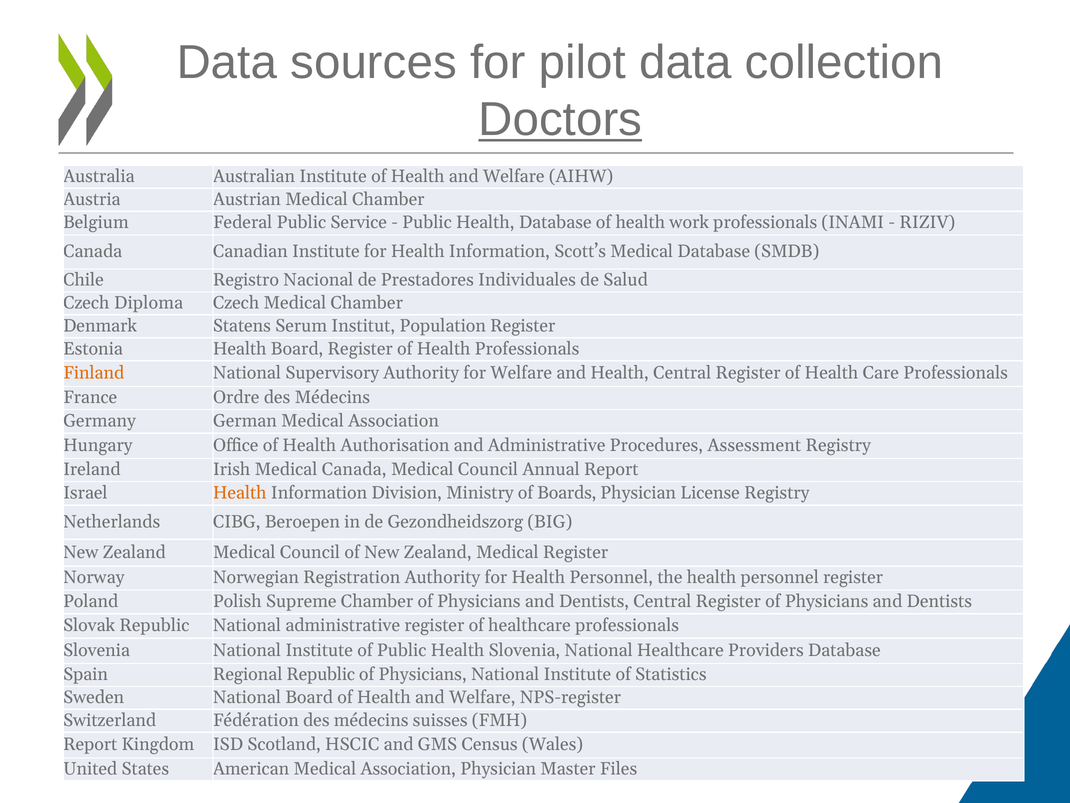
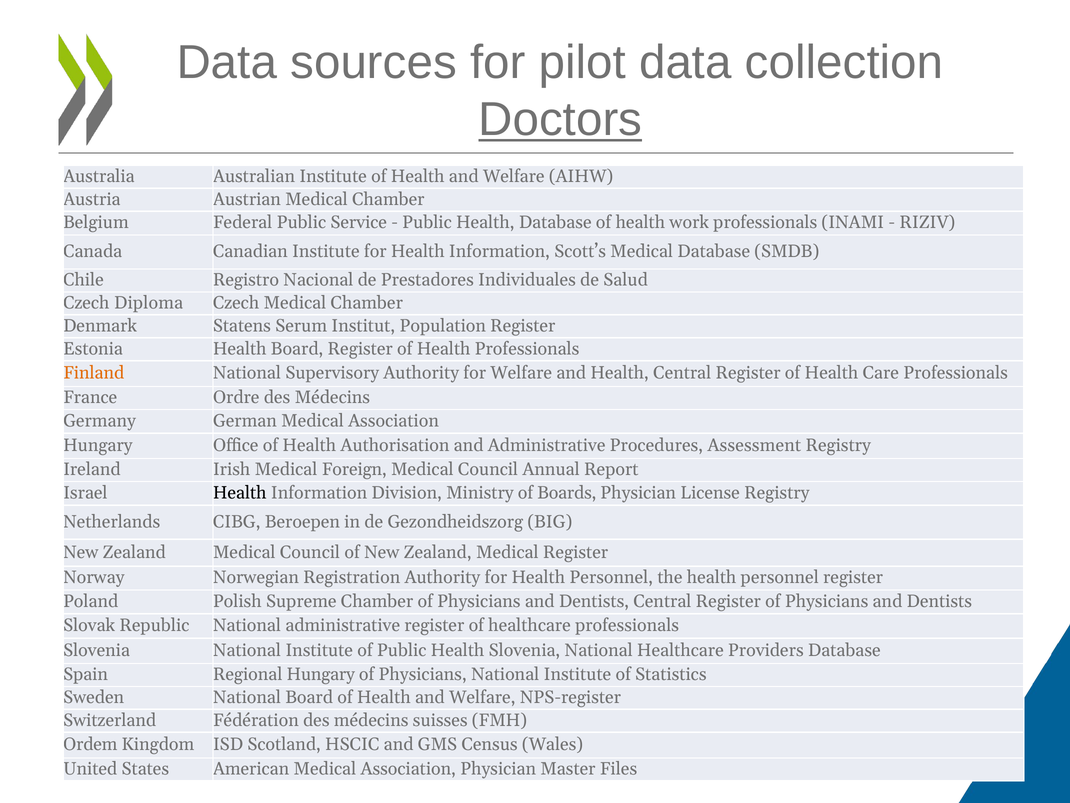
Medical Canada: Canada -> Foreign (354, 469)
Health colour: orange -> black (240, 492)
Regional Republic: Republic -> Hungary (321, 674)
Report: Report -> Ordem (90, 744)
